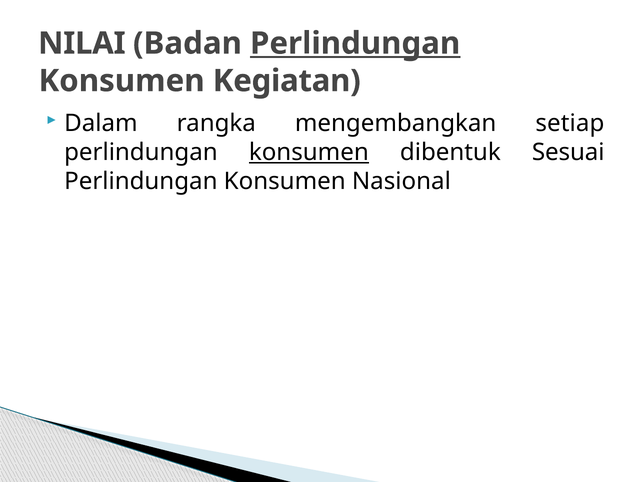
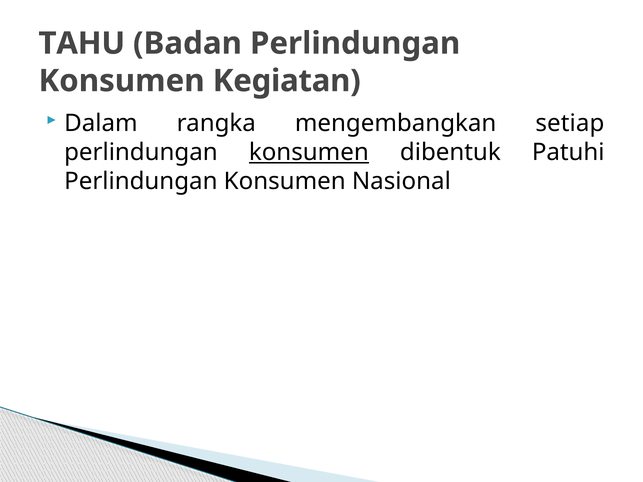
NILAI: NILAI -> TAHU (82, 43)
Perlindungan underline: present -> none (355, 43)
Sesuai: Sesuai -> Patuhi (568, 152)
